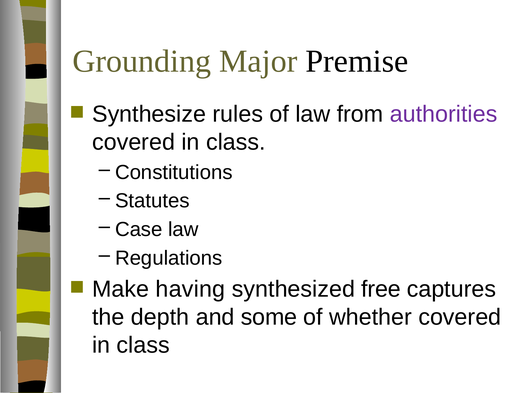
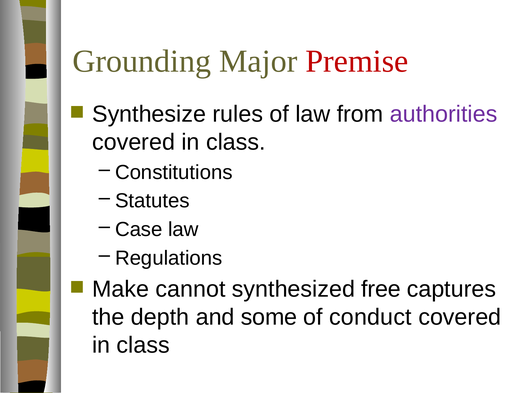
Premise colour: black -> red (357, 61)
having: having -> cannot (191, 289)
whether: whether -> conduct (370, 317)
